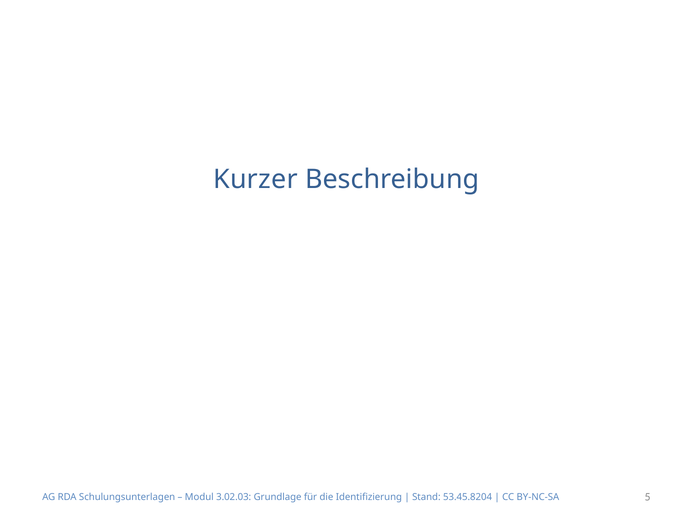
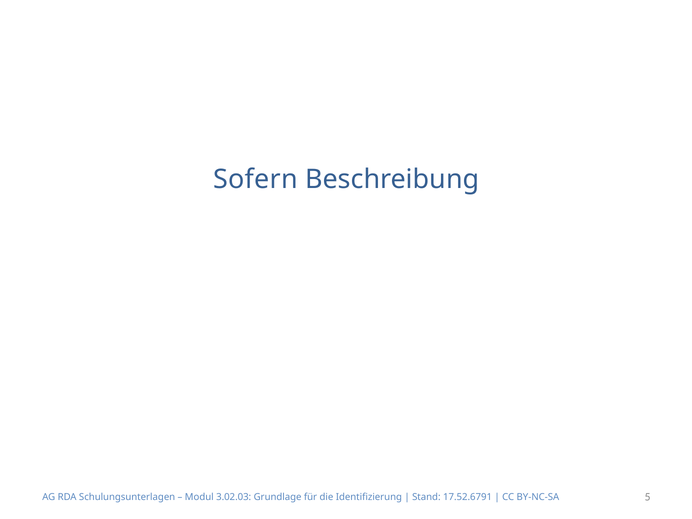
Kurzer: Kurzer -> Sofern (255, 179)
53.45.8204: 53.45.8204 -> 17.52.6791 (468, 497)
